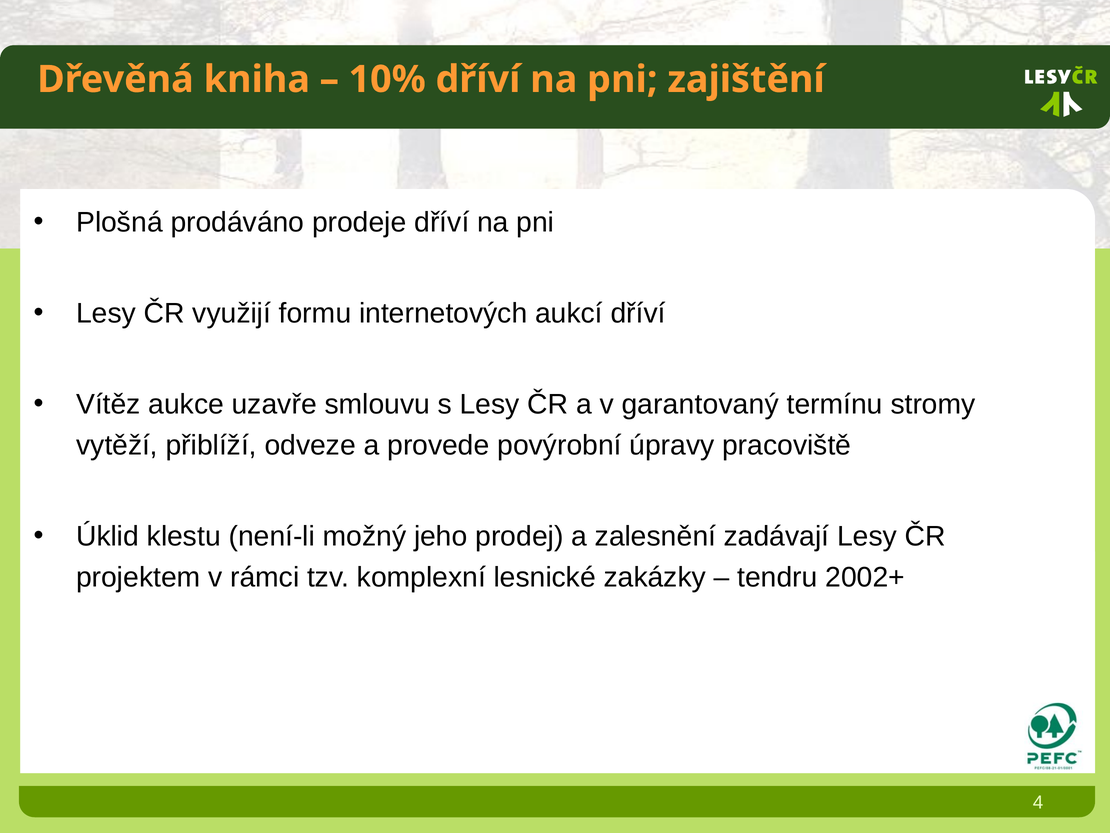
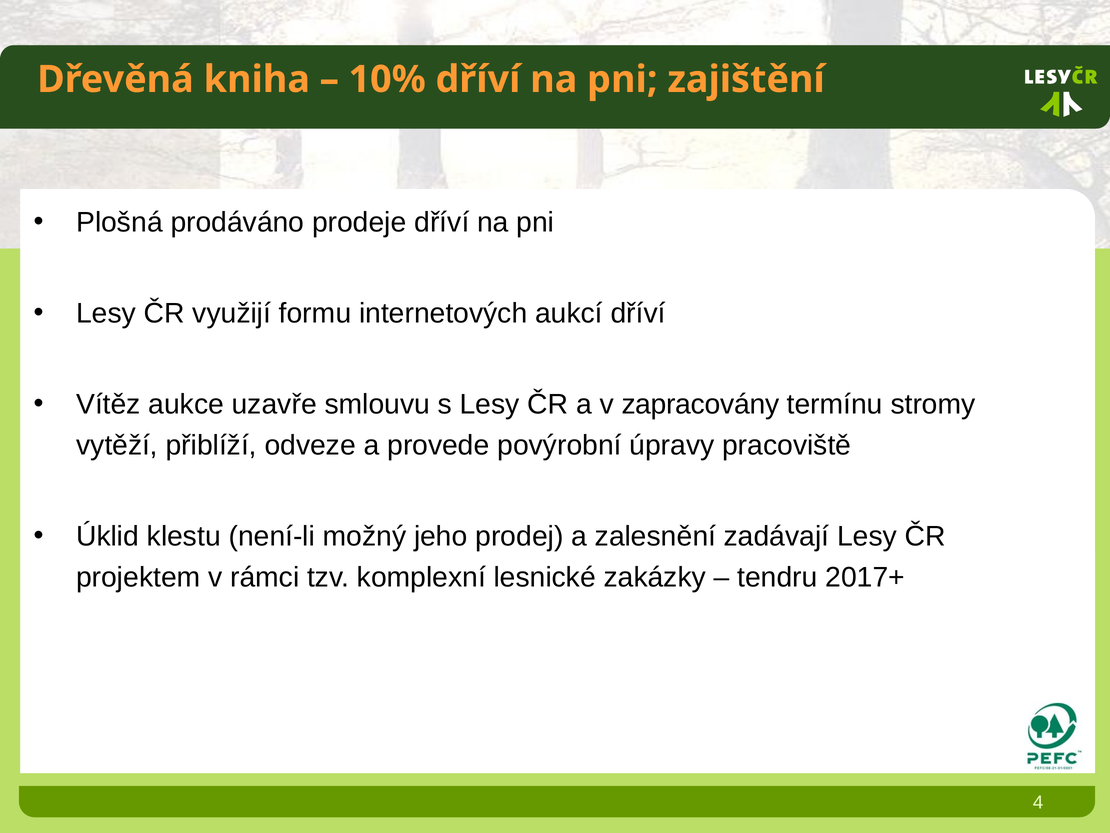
garantovaný: garantovaný -> zapracovány (700, 404)
2002+: 2002+ -> 2017+ (865, 577)
